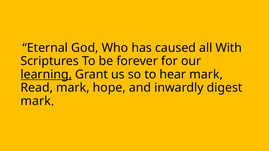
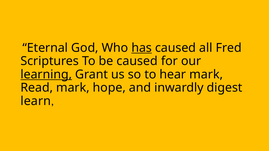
has underline: none -> present (142, 48)
With: With -> Fred (229, 48)
be forever: forever -> caused (137, 61)
mark: mark -> learn (36, 101)
